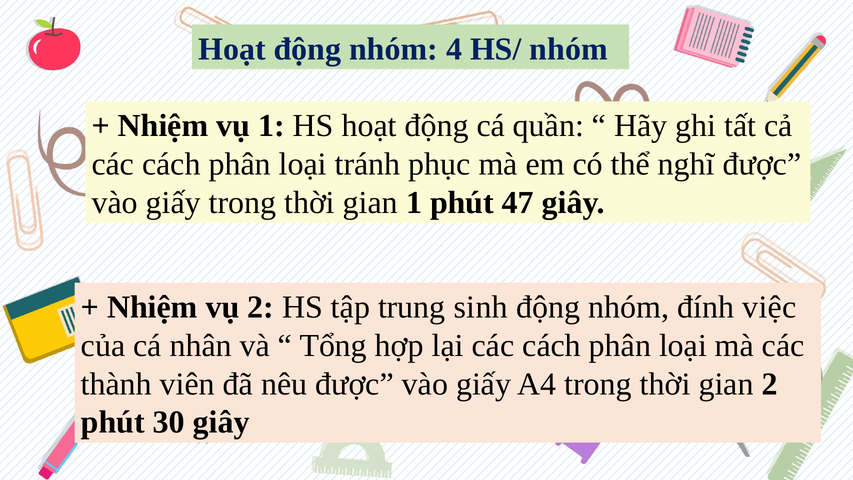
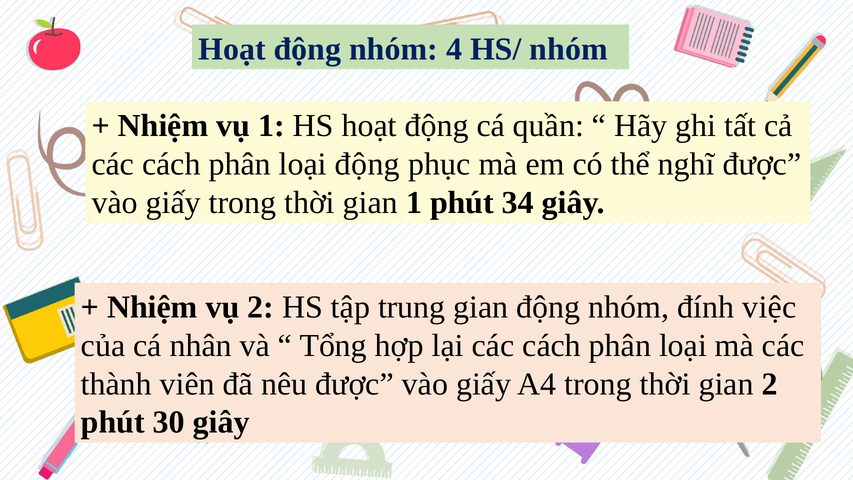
loại tránh: tránh -> động (367, 164)
47: 47 -> 34 (518, 203)
trung sinh: sinh -> gian (481, 307)
